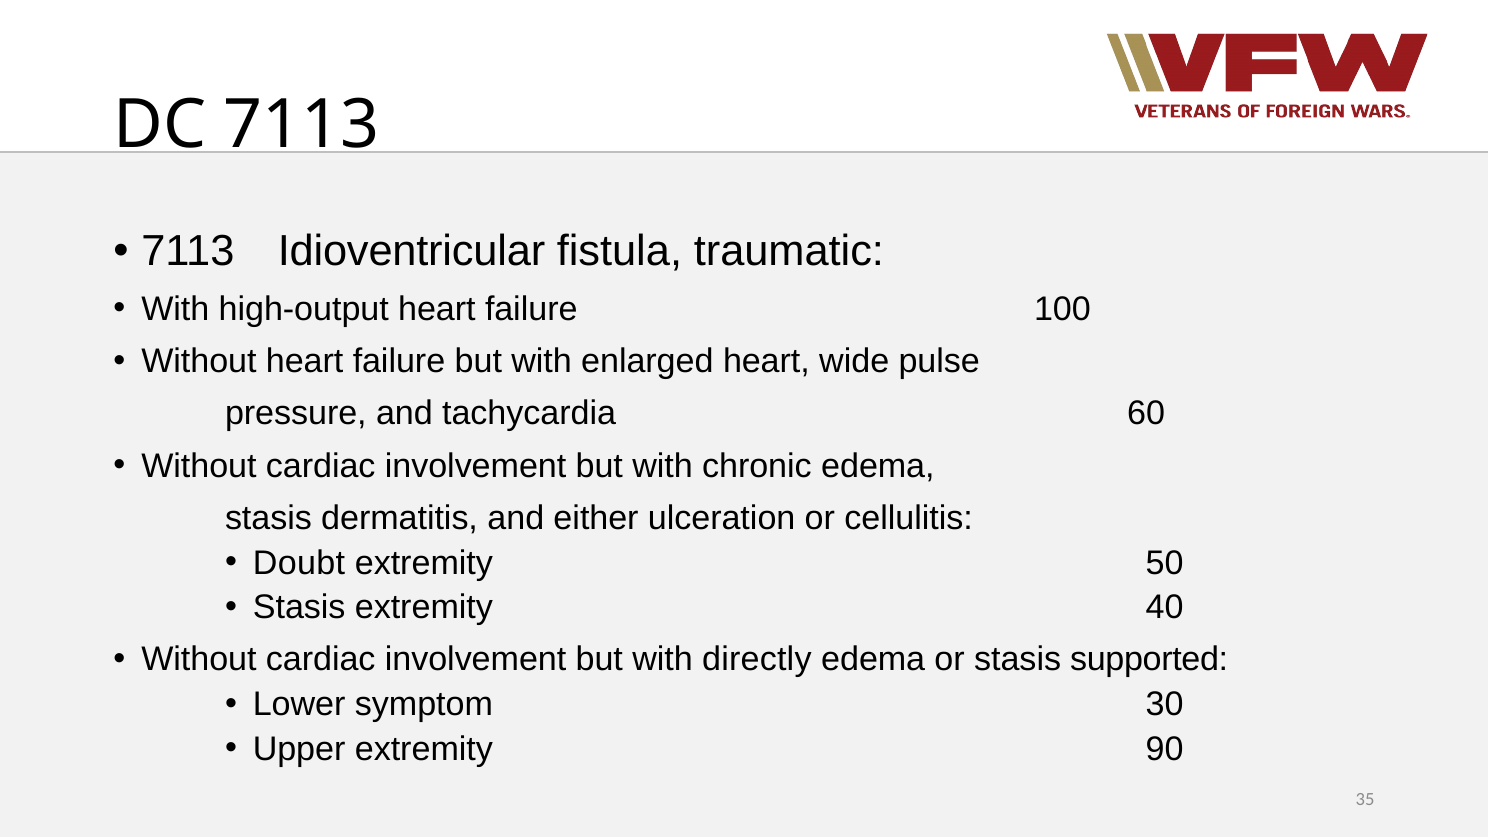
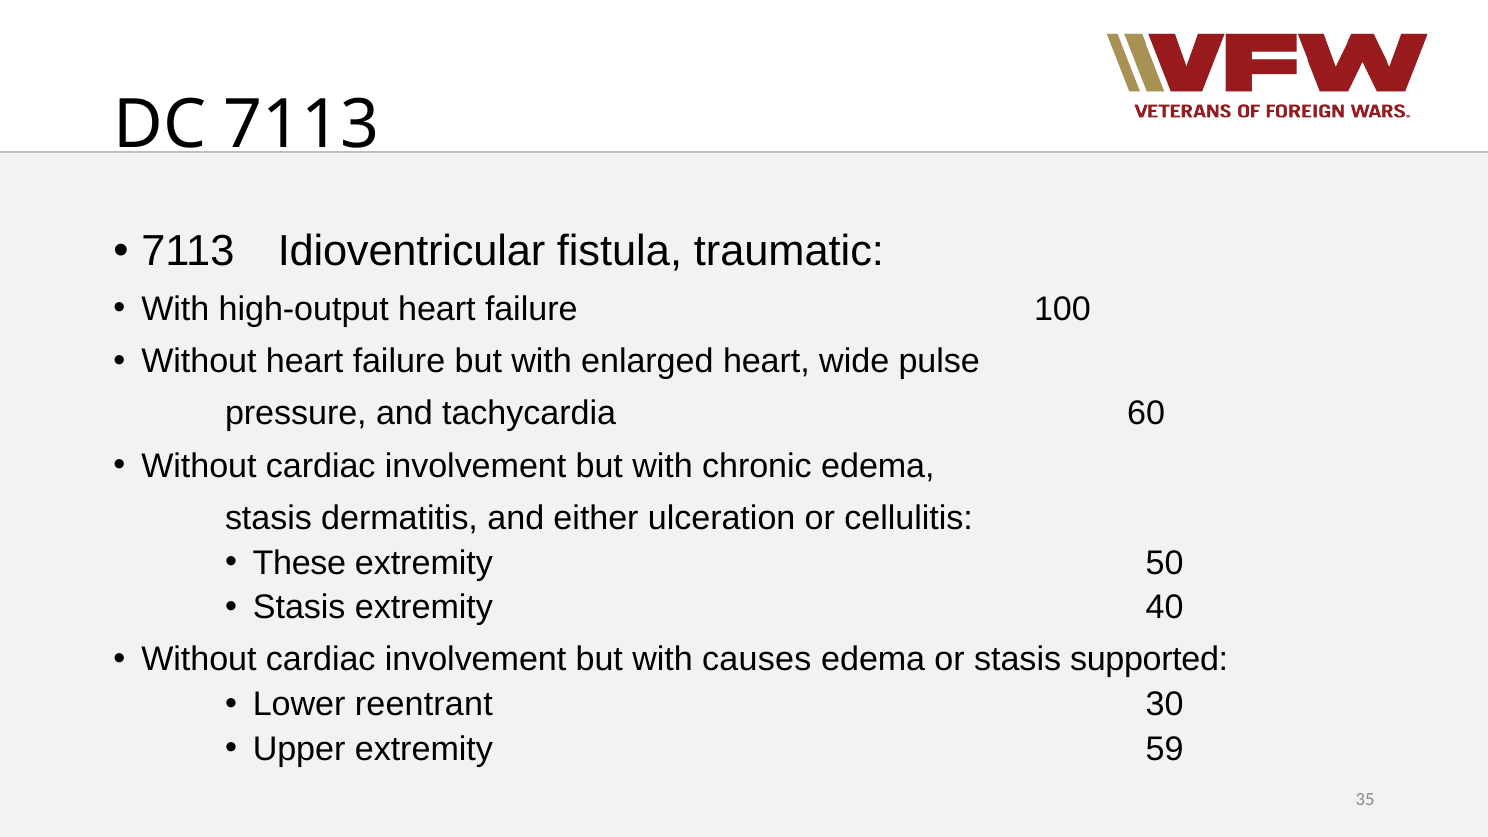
Doubt: Doubt -> These (299, 563)
directly: directly -> causes (757, 660)
symptom: symptom -> reentrant (424, 704)
90: 90 -> 59 (1165, 749)
